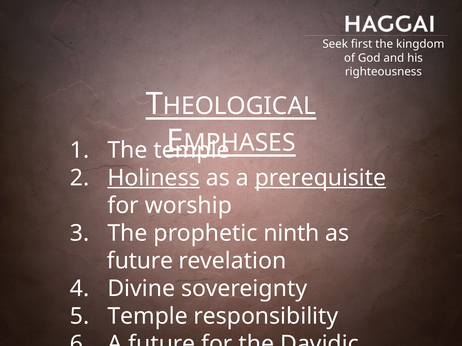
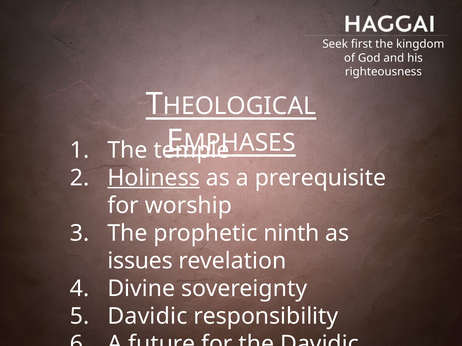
prerequisite underline: present -> none (320, 178)
future: future -> issues (140, 261)
Temple: Temple -> Davidic (147, 317)
